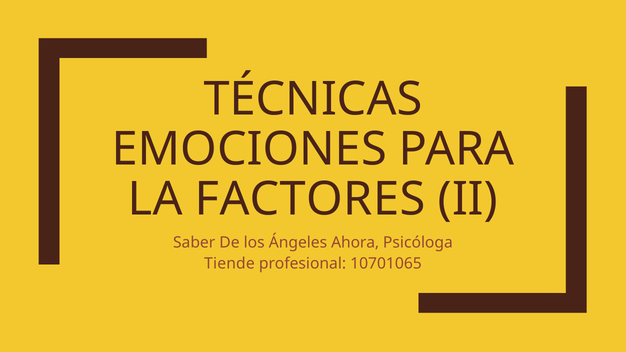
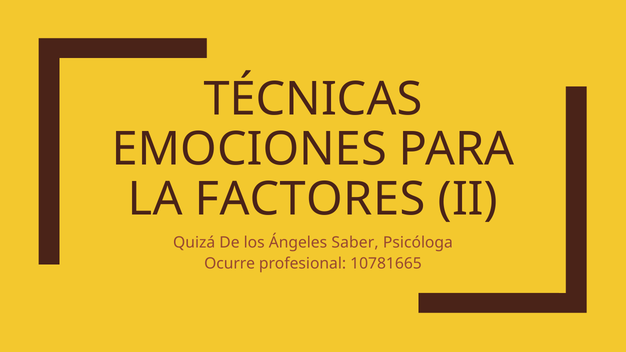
Saber: Saber -> Quizá (194, 243)
Ahora: Ahora -> Saber (355, 243)
Tiende: Tiende -> Ocurre (230, 264)
10701065: 10701065 -> 10781665 (386, 264)
